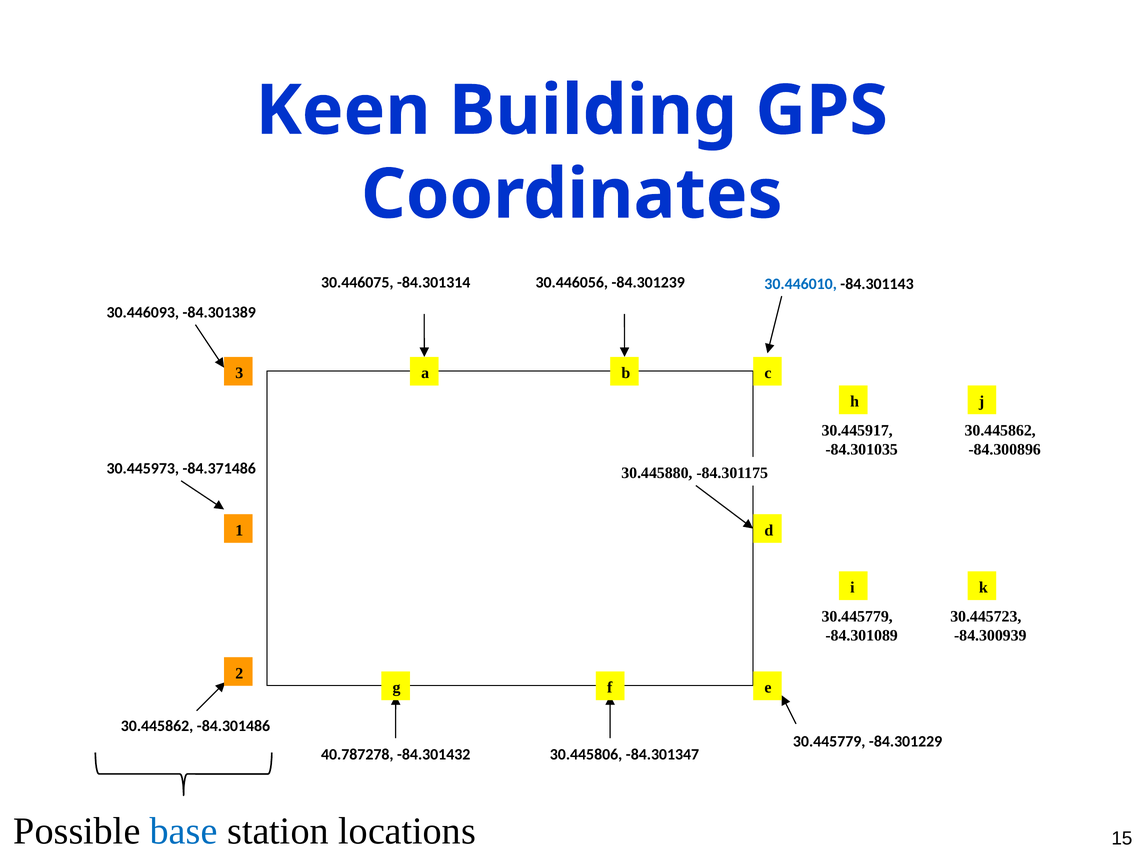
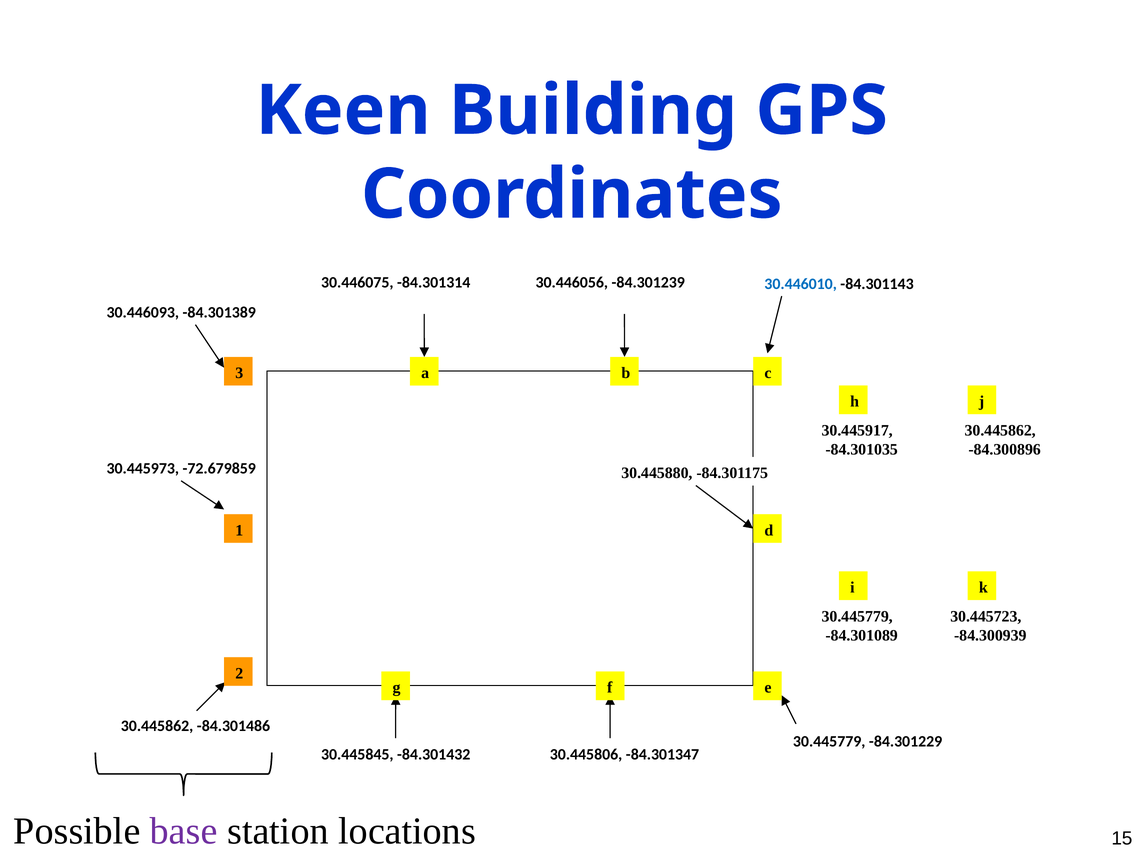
-84.371486: -84.371486 -> -72.679859 (219, 469)
40.787278: 40.787278 -> 30.445845 (357, 755)
base colour: blue -> purple (184, 831)
